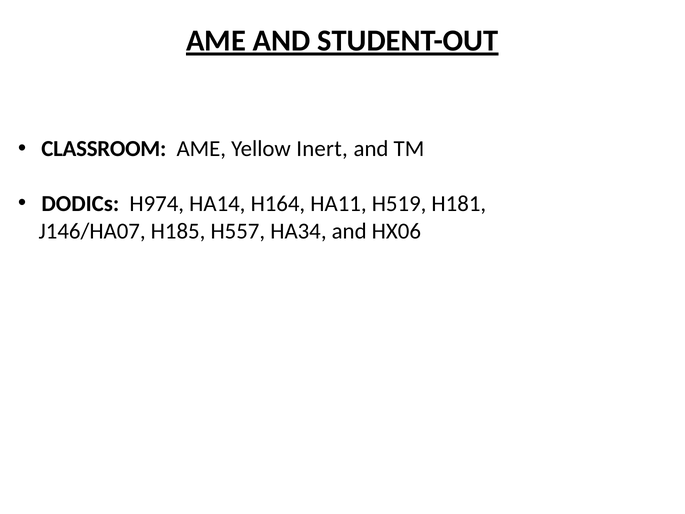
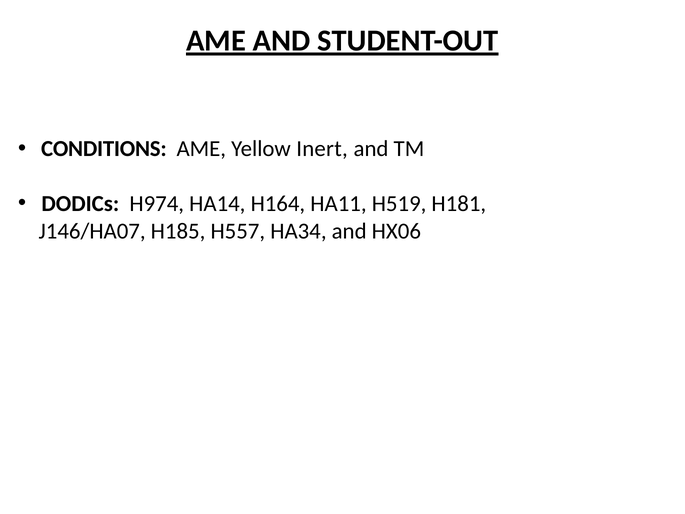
CLASSROOM: CLASSROOM -> CONDITIONS (104, 149)
